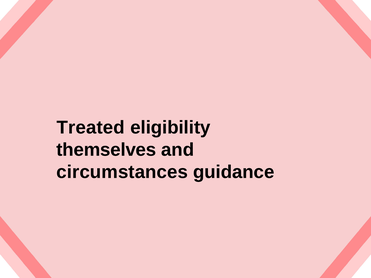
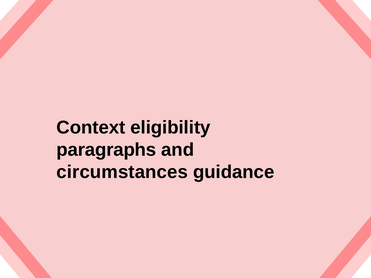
Treated: Treated -> Context (91, 128)
themselves: themselves -> paragraphs (106, 150)
